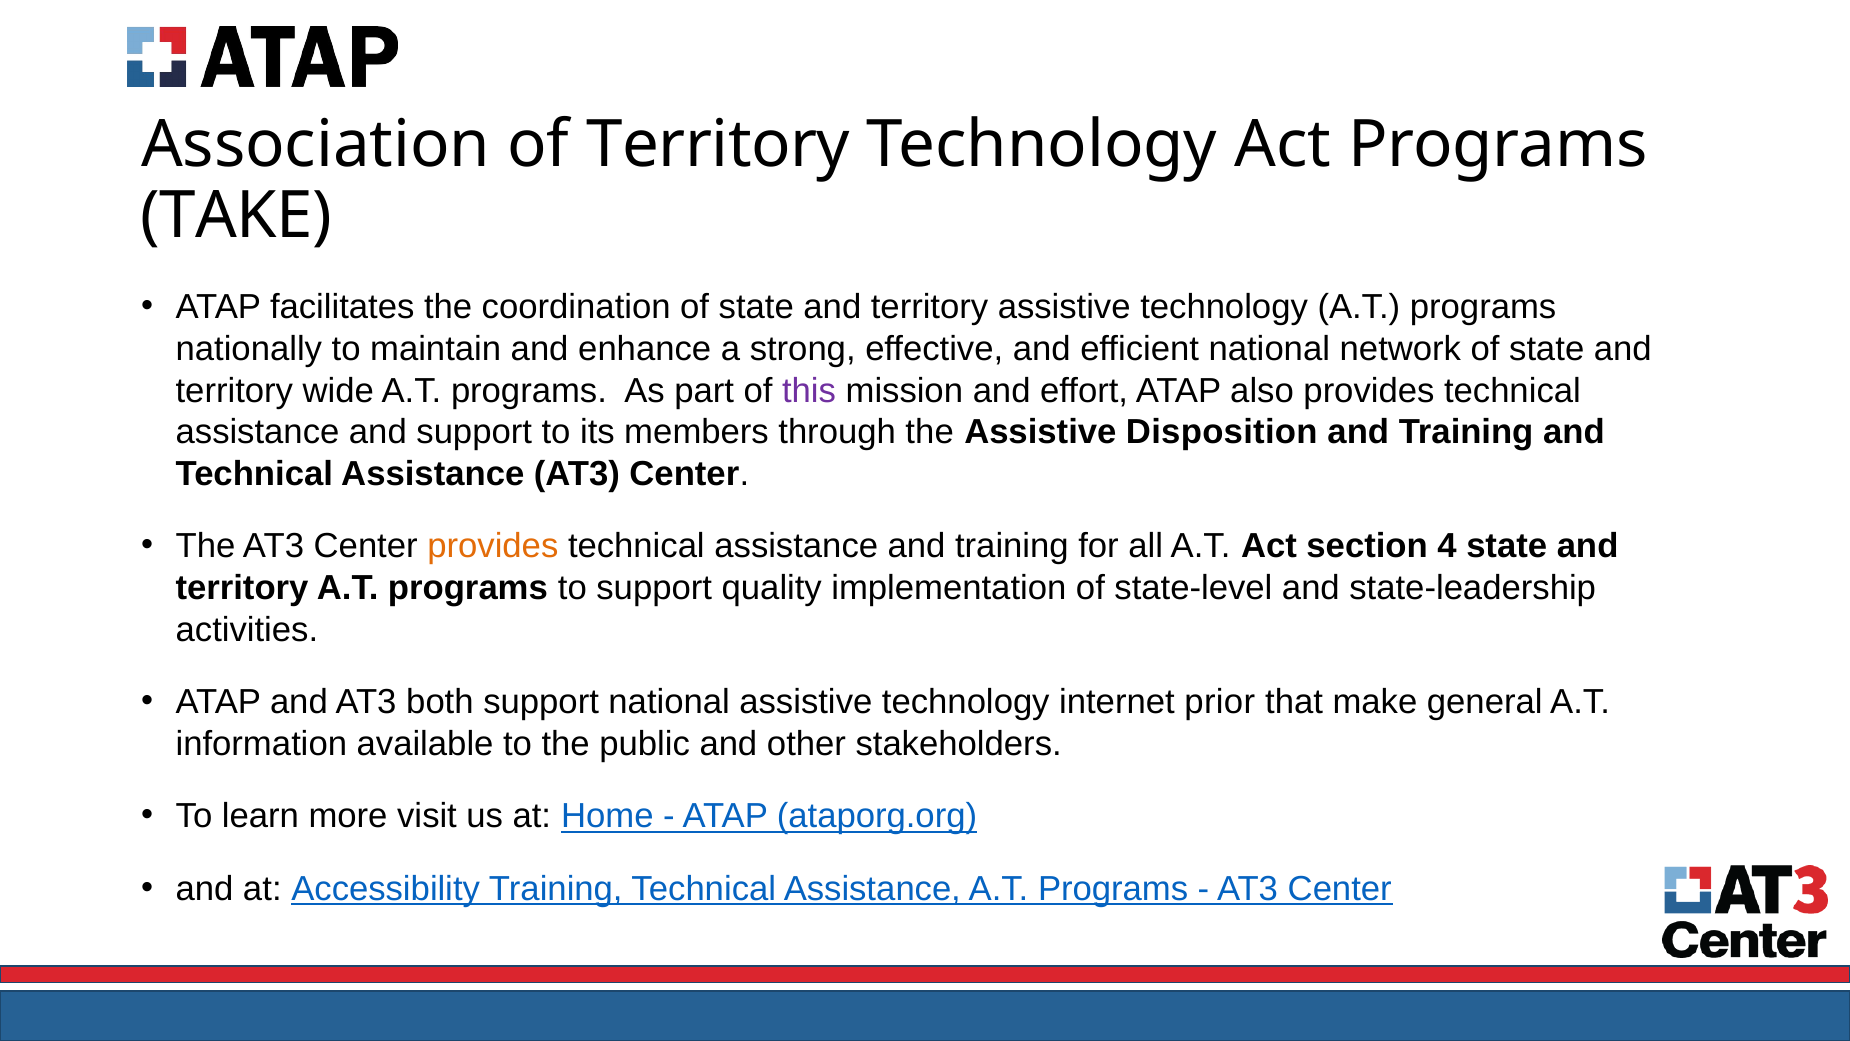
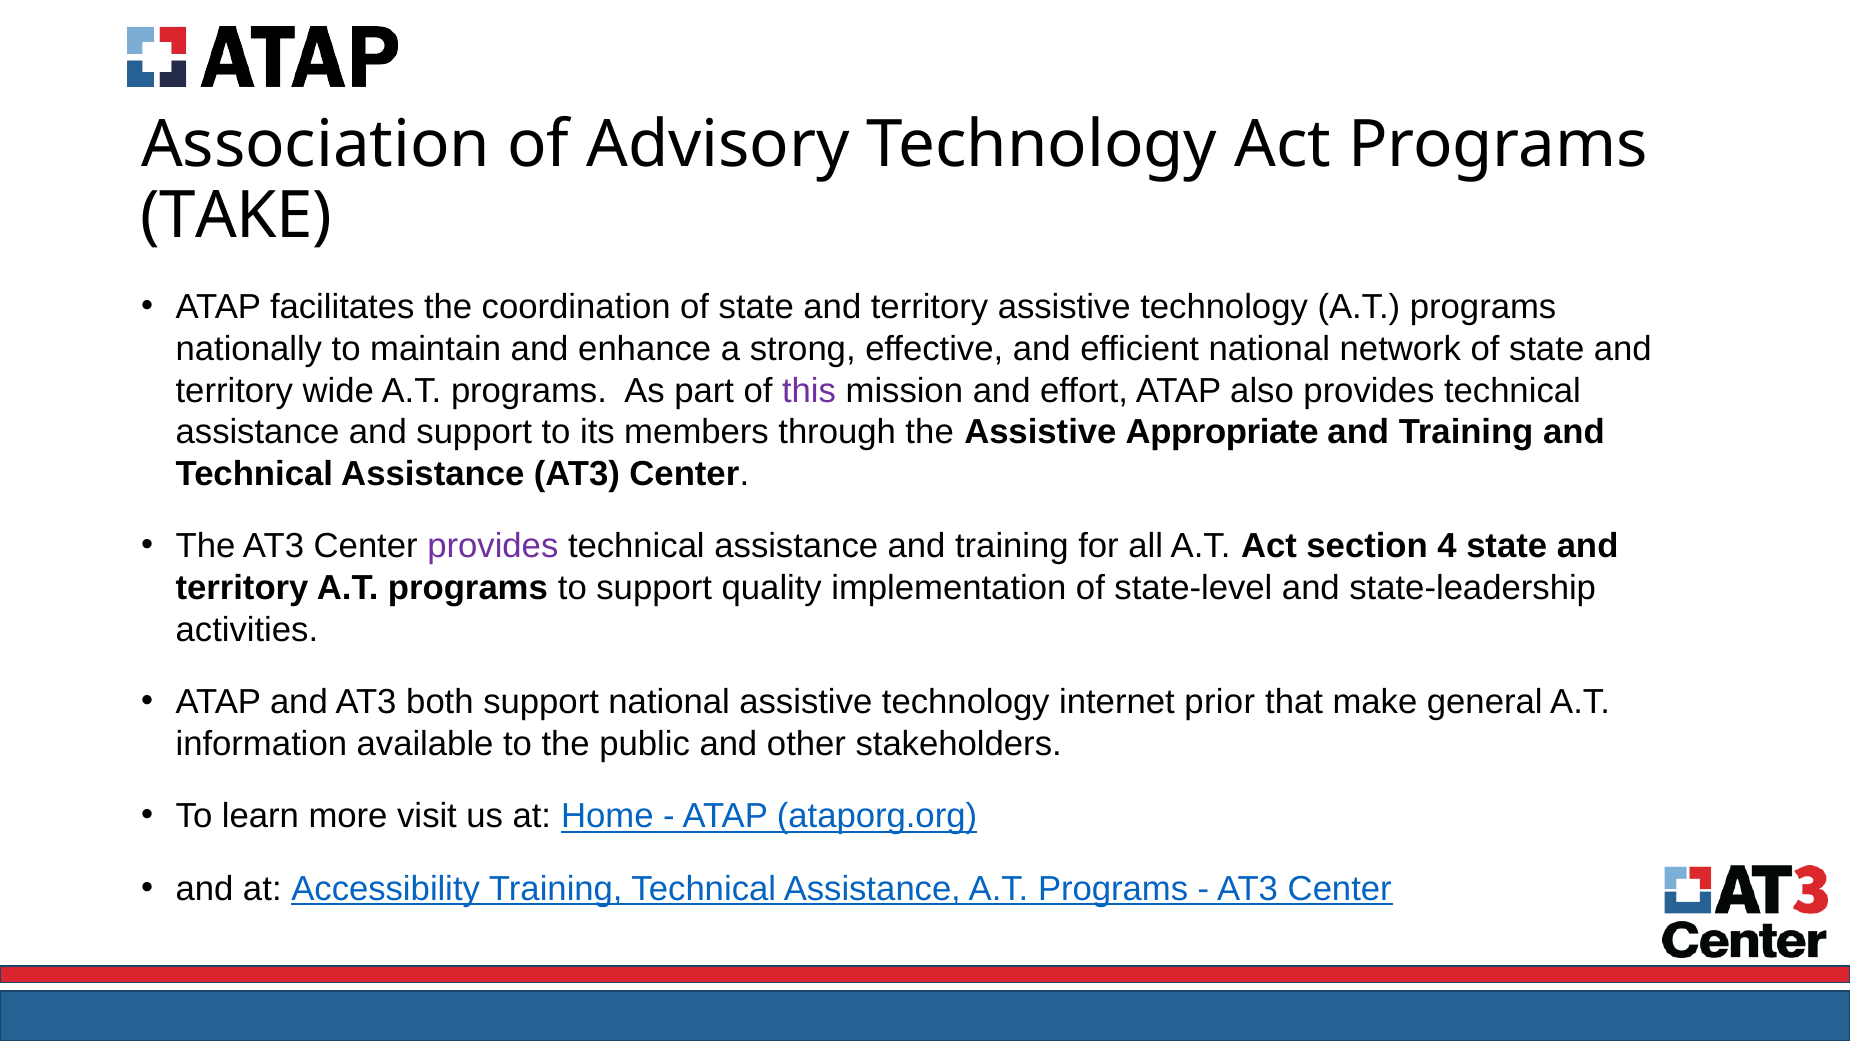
of Territory: Territory -> Advisory (718, 145)
Disposition: Disposition -> Appropriate (1222, 432)
provides colour: orange -> purple (493, 546)
